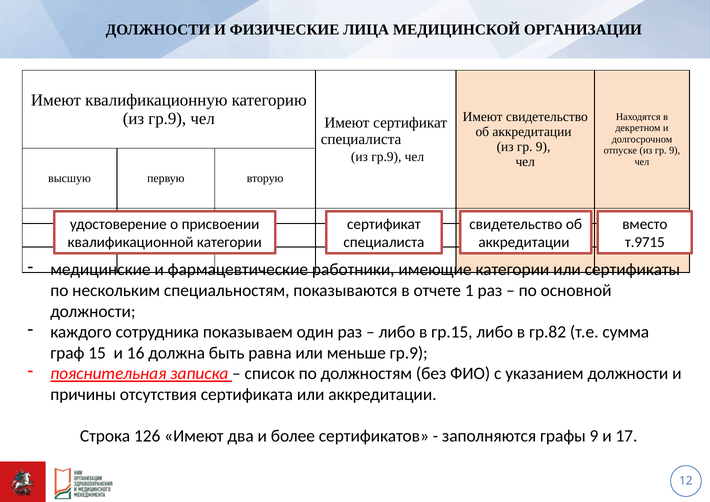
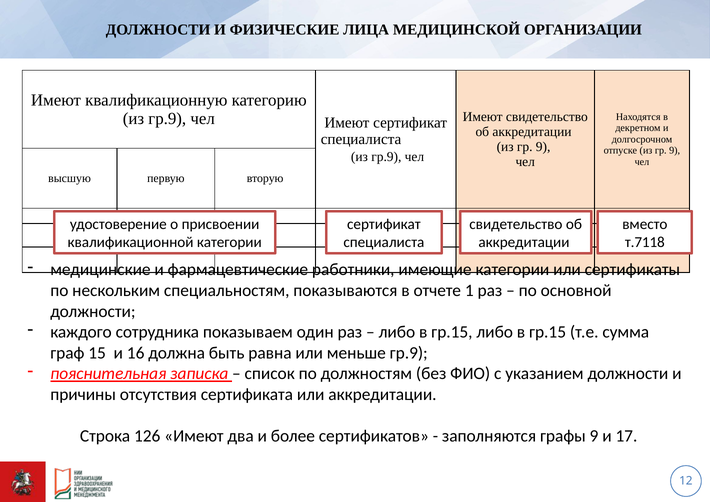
т.9715: т.9715 -> т.7118 (645, 242)
гр.15 либо в гр.82: гр.82 -> гр.15 (548, 332)
